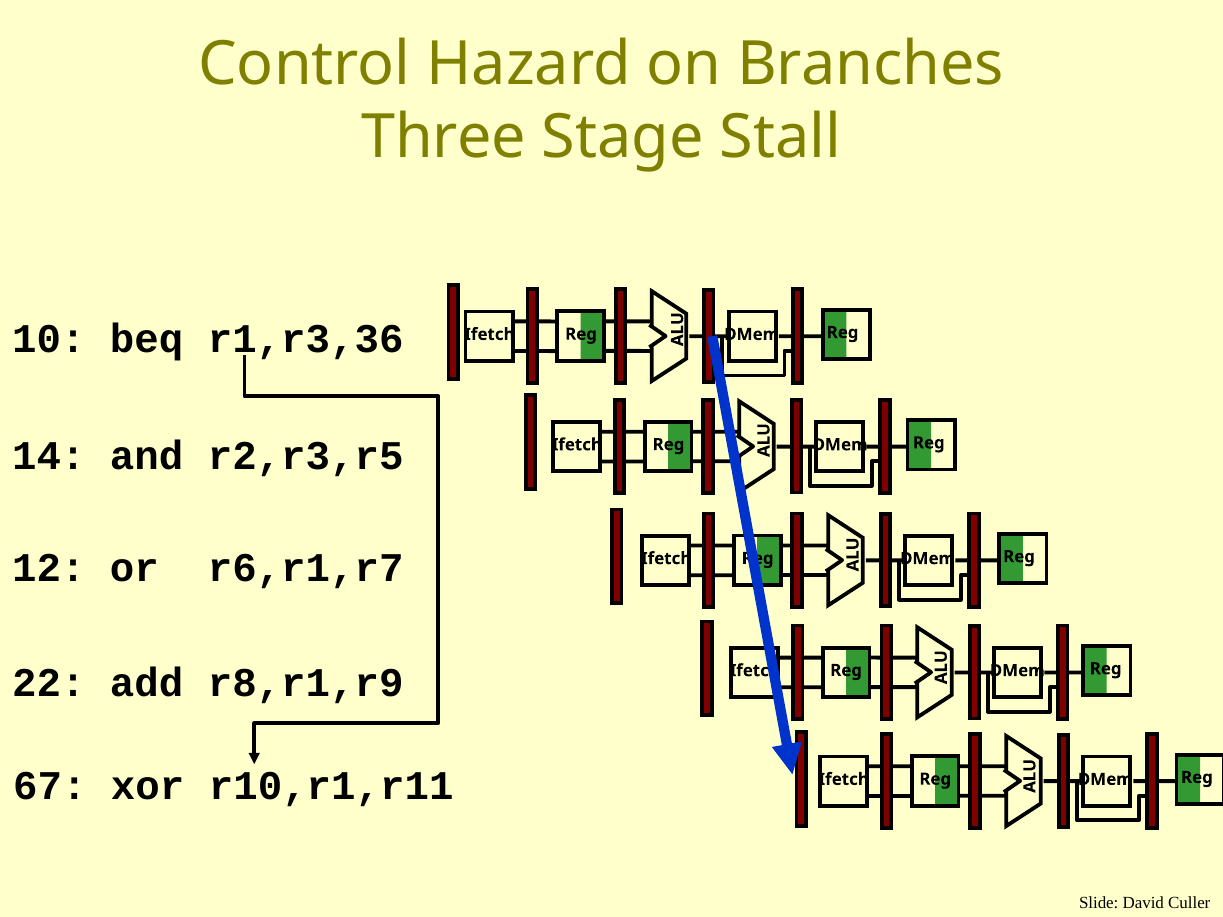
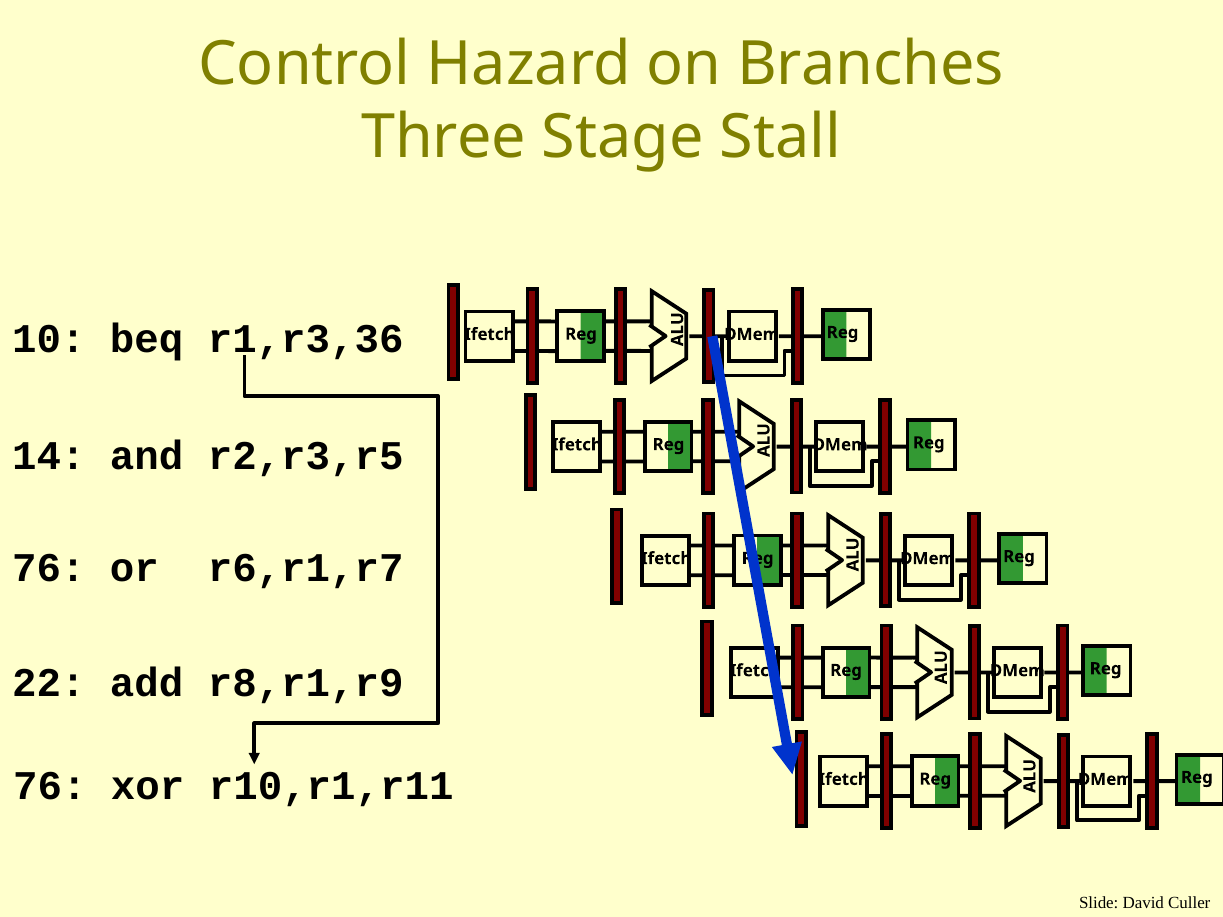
12: 12 -> 76 (49, 568)
67: 67 -> 76 (50, 786)
